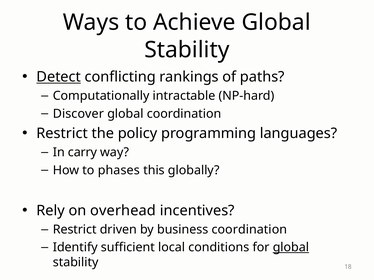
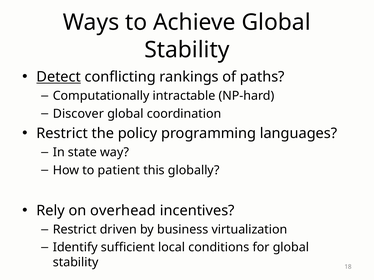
carry: carry -> state (82, 153)
phases: phases -> patient (119, 170)
business coordination: coordination -> virtualization (249, 230)
global underline: present -> none (291, 248)
